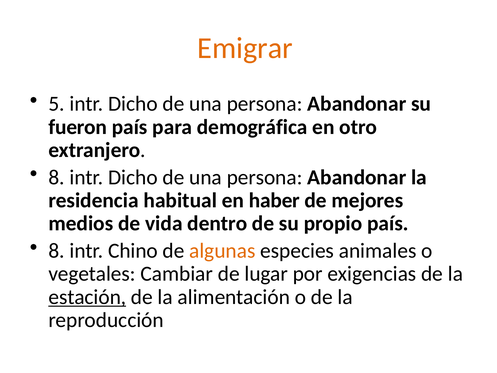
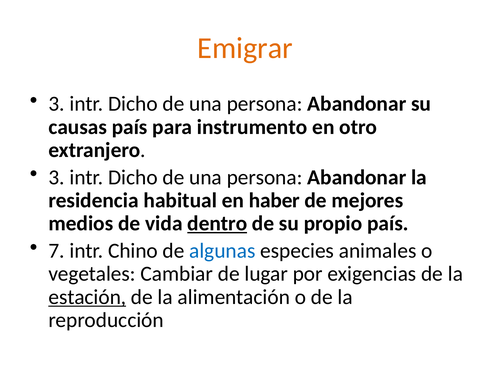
5: 5 -> 3 (57, 104)
fueron: fueron -> causas (78, 127)
demográfica: demográfica -> instrumento (252, 127)
8: 8 -> 3 (57, 177)
dentro underline: none -> present (217, 223)
8: 8 -> 7 (57, 251)
algunas colour: orange -> blue (222, 251)
